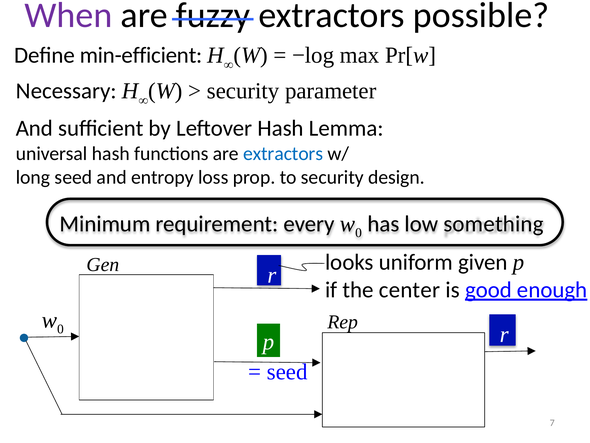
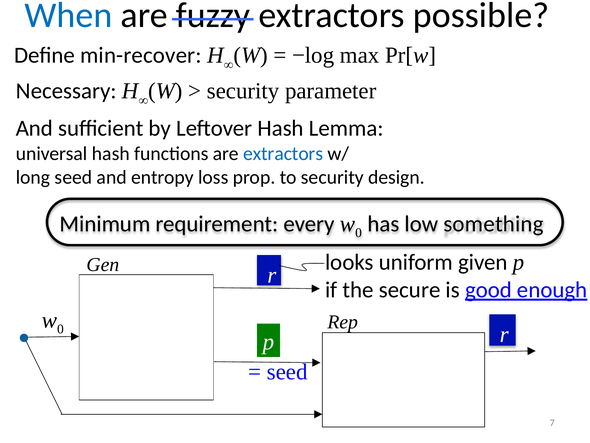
When colour: purple -> blue (68, 15)
min-efficient: min-efficient -> min-recover (141, 55)
center: center -> secure (410, 289)
